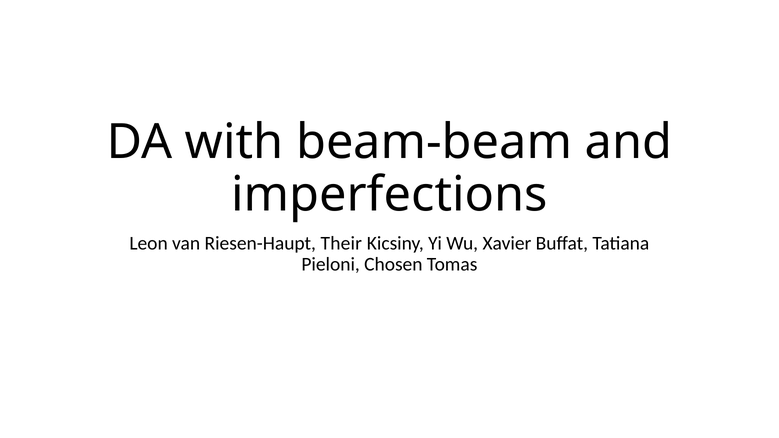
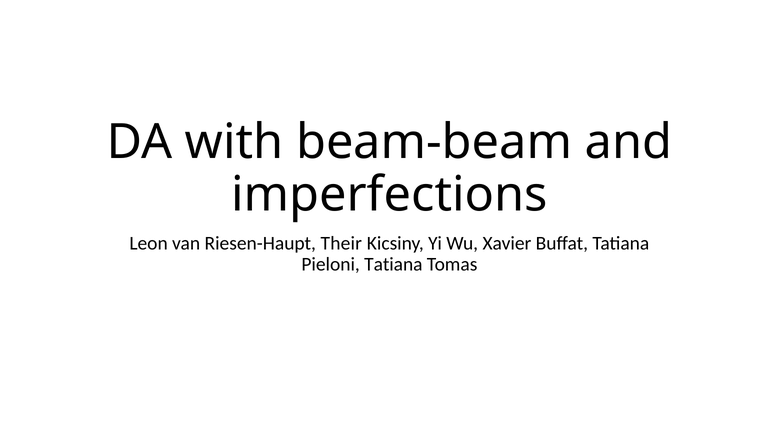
Pieloni Chosen: Chosen -> Tatiana (393, 265)
